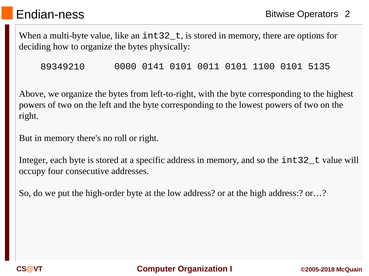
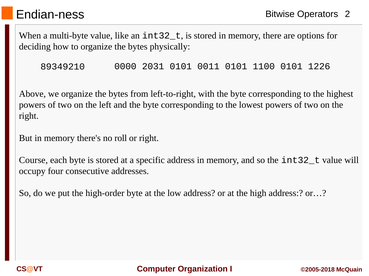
0141: 0141 -> 2031 (153, 66)
5135: 5135 -> 1226 (319, 66)
Integer: Integer -> Course (33, 161)
